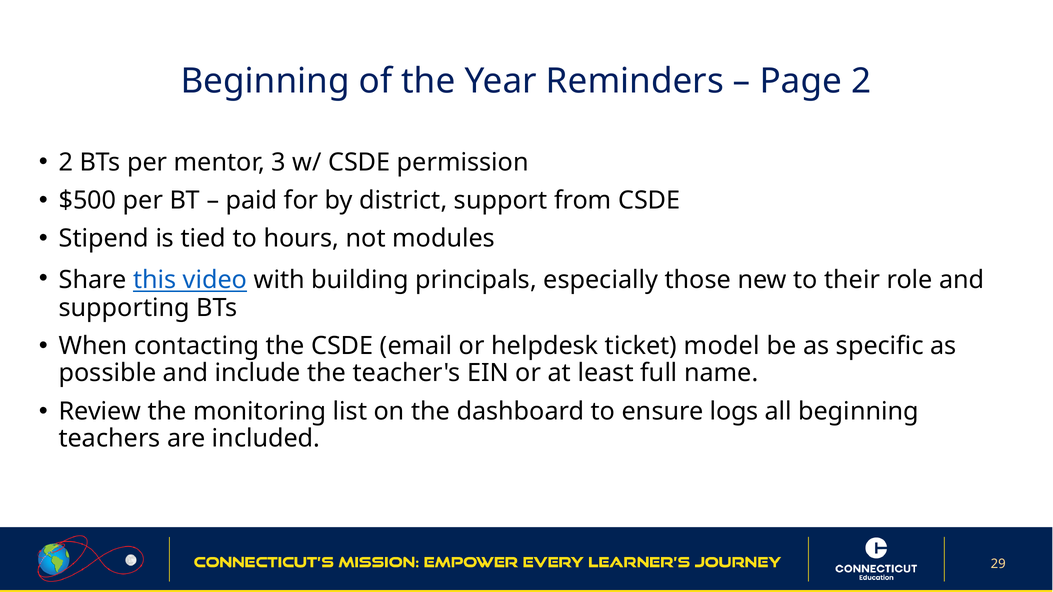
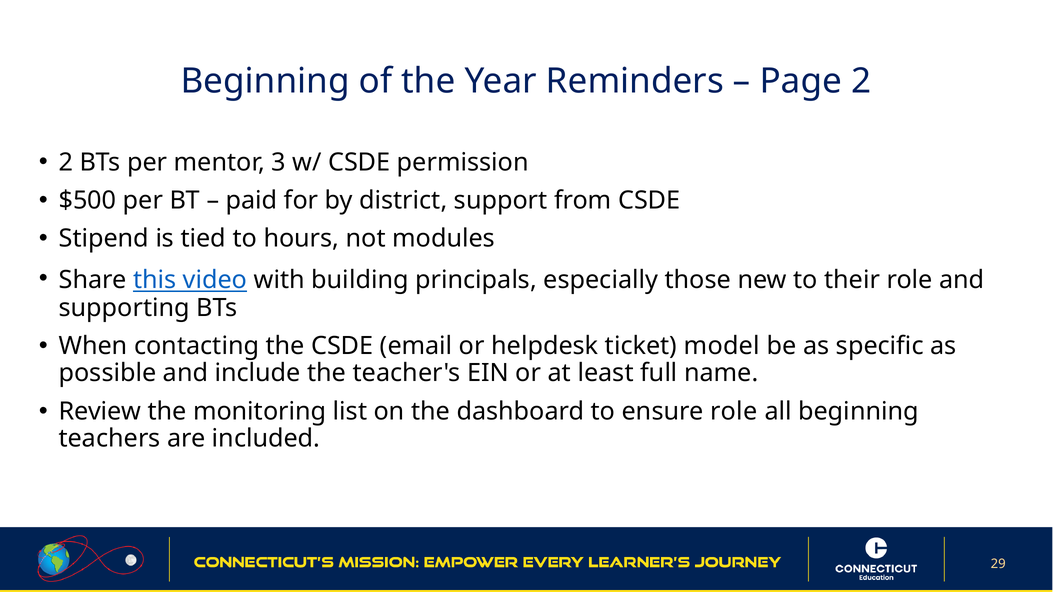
ensure logs: logs -> role (734, 412)
